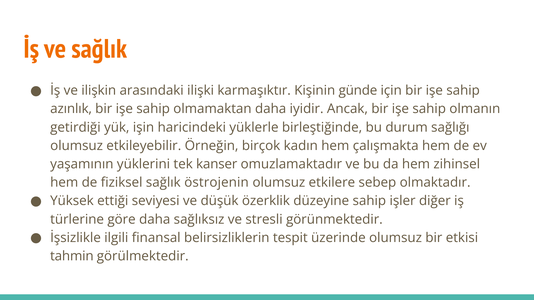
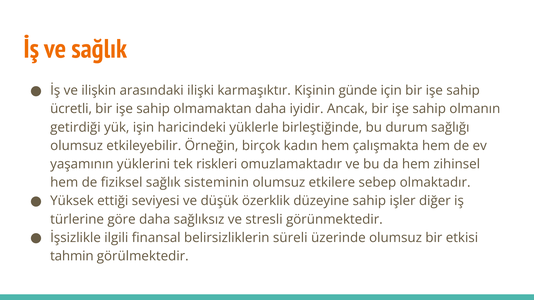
azınlık: azınlık -> ücretli (71, 109)
kanser: kanser -> riskleri (217, 164)
östrojenin: östrojenin -> sisteminin (217, 183)
tespit: tespit -> süreli (290, 238)
